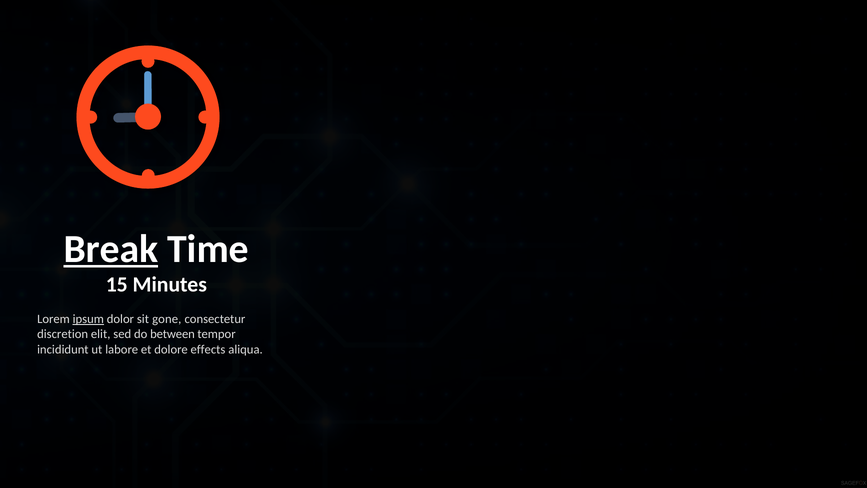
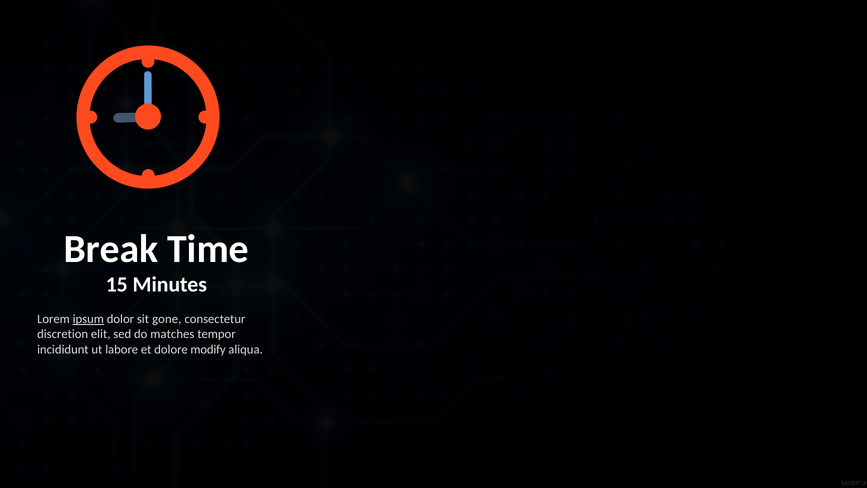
Break underline: present -> none (111, 249)
between: between -> matches (172, 334)
effects: effects -> modify (208, 349)
